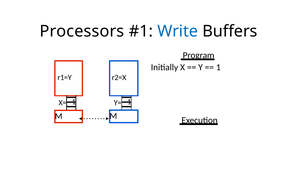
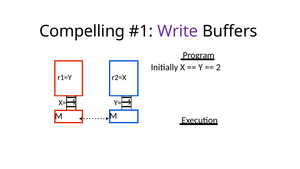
Processors: Processors -> Compelling (82, 31)
Write colour: blue -> purple (178, 31)
1: 1 -> 2 (218, 67)
